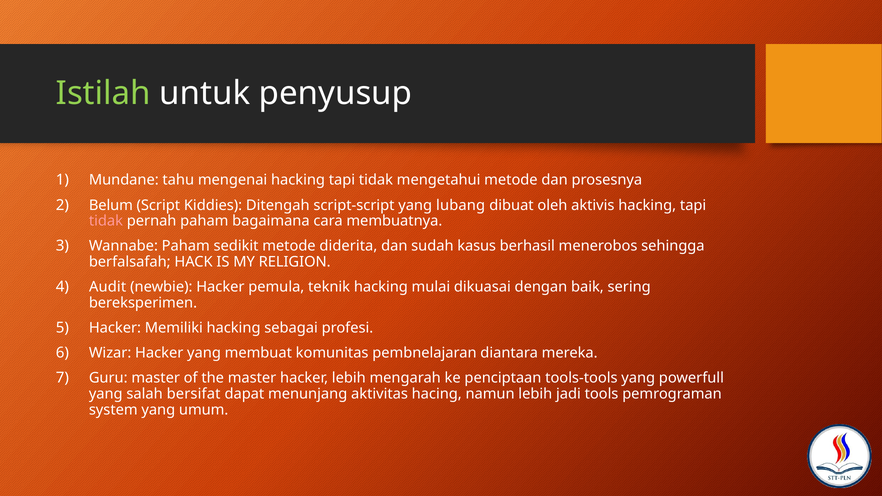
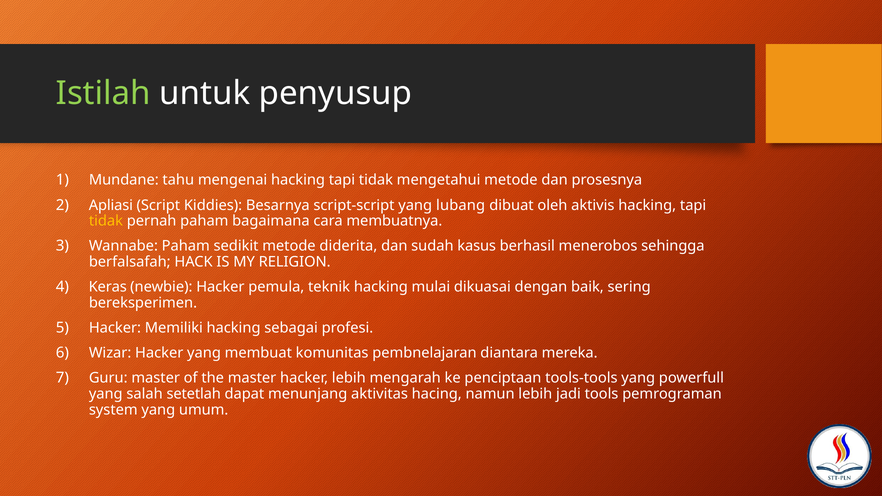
Belum: Belum -> Apliasi (111, 205)
Ditengah: Ditengah -> Besarnya (278, 205)
tidak colour: pink -> yellow (106, 221)
Audit: Audit -> Keras (108, 287)
bersifat: bersifat -> setetlah (194, 394)
